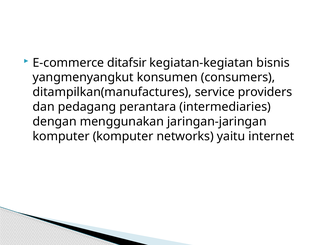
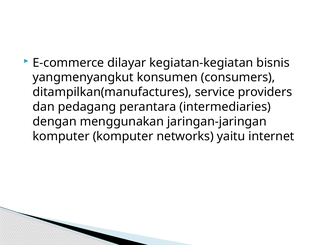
ditafsir: ditafsir -> dilayar (127, 63)
